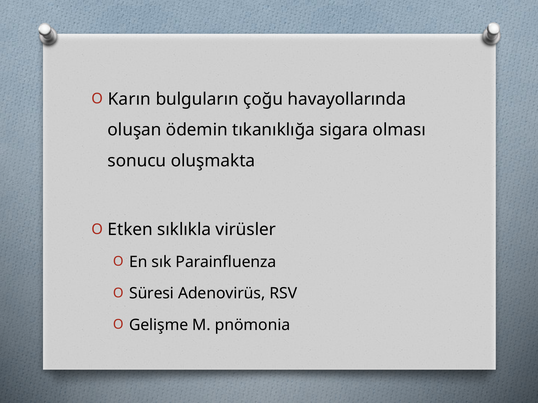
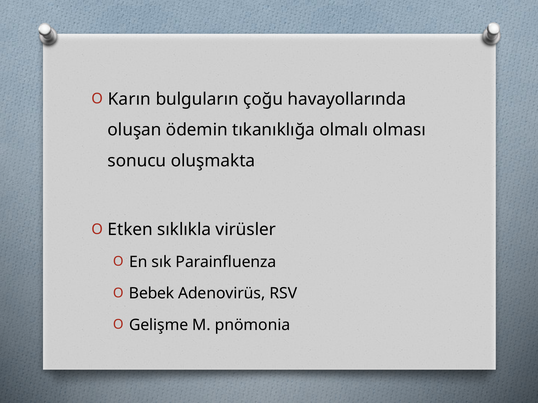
sigara: sigara -> olmalı (344, 130)
Süresi: Süresi -> Bebek (152, 294)
